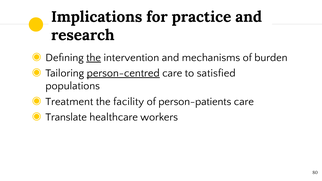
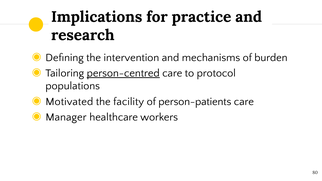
the underline: present -> none (94, 58)
satisfied: satisfied -> protocol (216, 73)
Treatment: Treatment -> Motivated (69, 102)
Translate: Translate -> Manager (66, 117)
